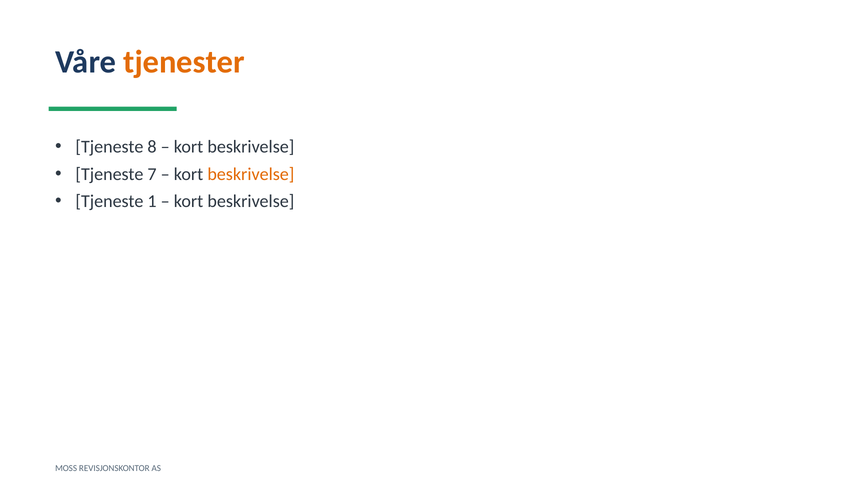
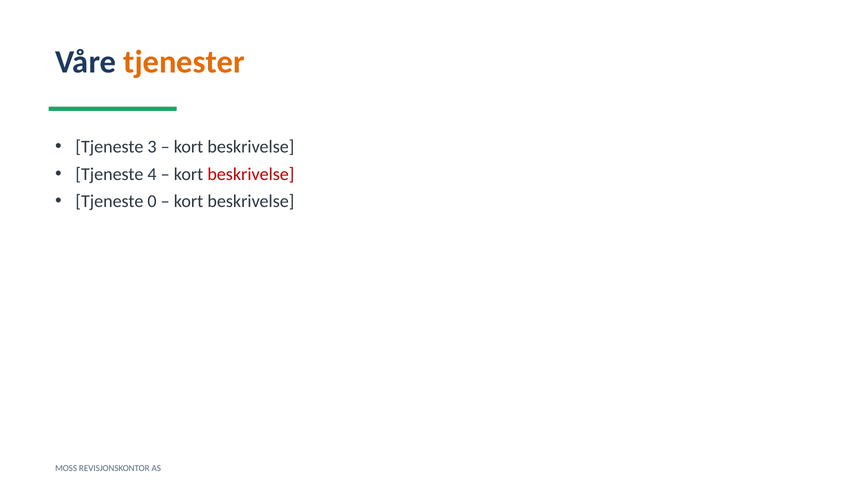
8: 8 -> 3 (152, 147)
7: 7 -> 4 (152, 174)
beskrivelse colour: orange -> red (251, 174)
1: 1 -> 0 (152, 201)
